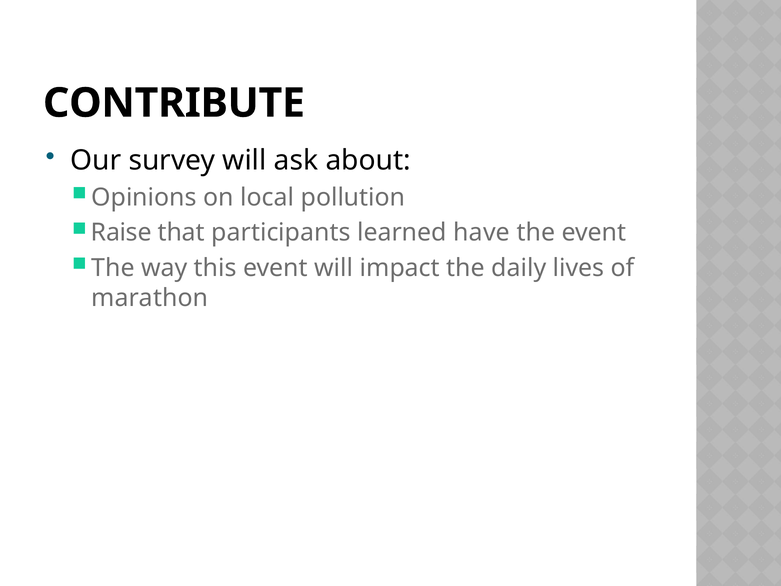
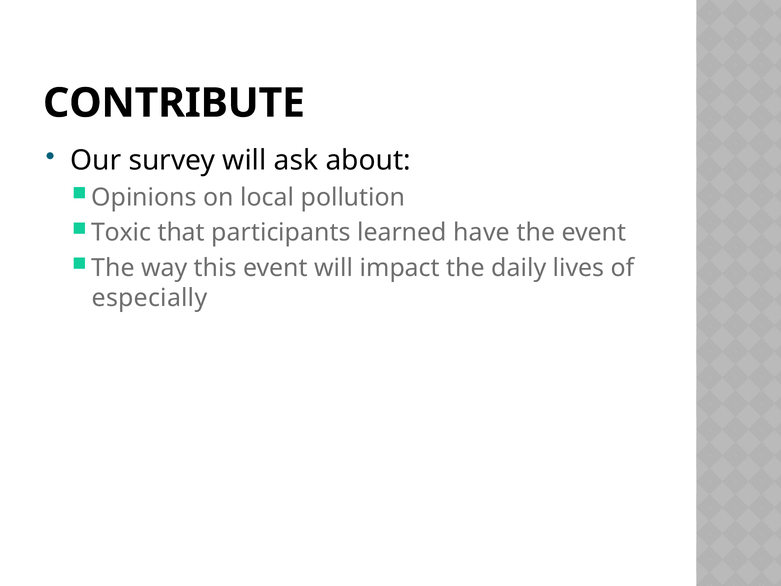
Raise: Raise -> Toxic (121, 233)
marathon: marathon -> especially (150, 298)
